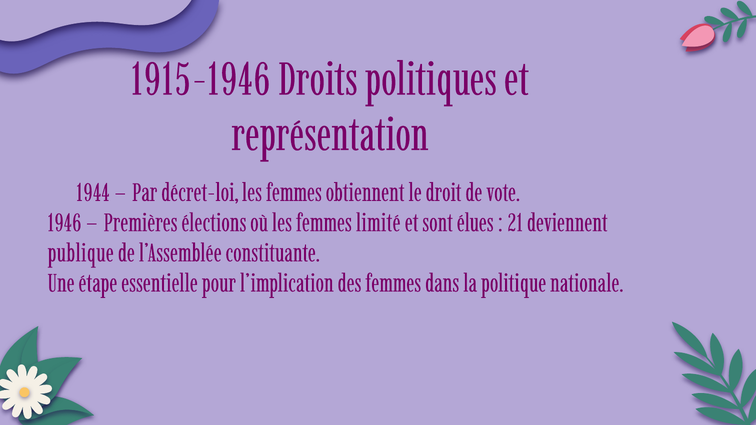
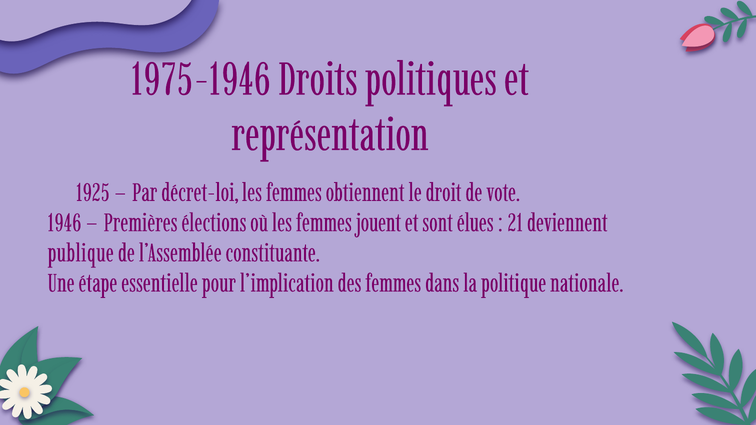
1915-1946: 1915-1946 -> 1975-1946 (201, 80)
1944: 1944 -> 1925 (93, 193)
limité: limité -> jouent (378, 223)
